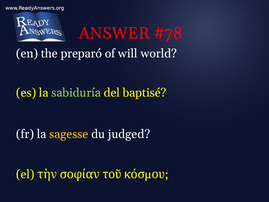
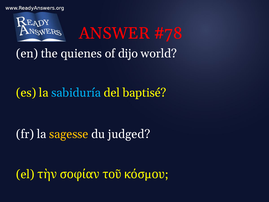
preparó: preparó -> quienes (81, 54)
will: will -> dijo (128, 54)
sabiduría colour: light green -> light blue (76, 93)
